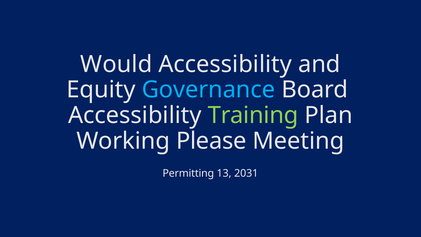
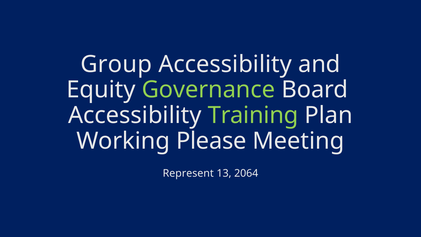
Would: Would -> Group (116, 64)
Governance colour: light blue -> light green (208, 90)
Permitting: Permitting -> Represent (188, 173)
2031: 2031 -> 2064 (246, 173)
